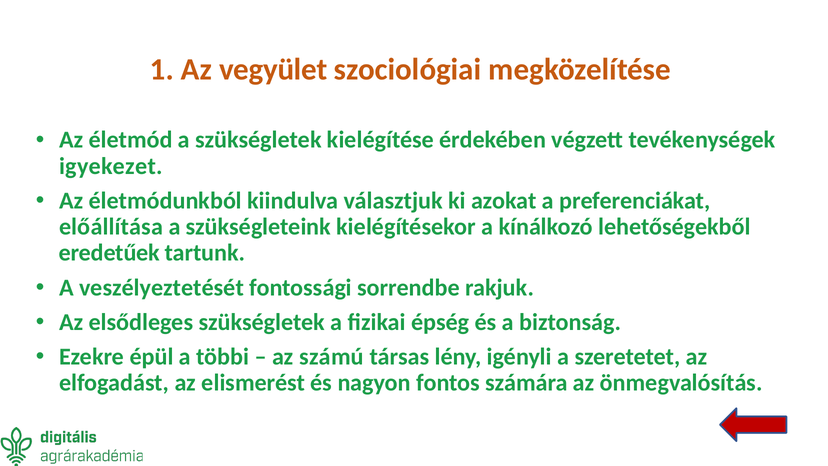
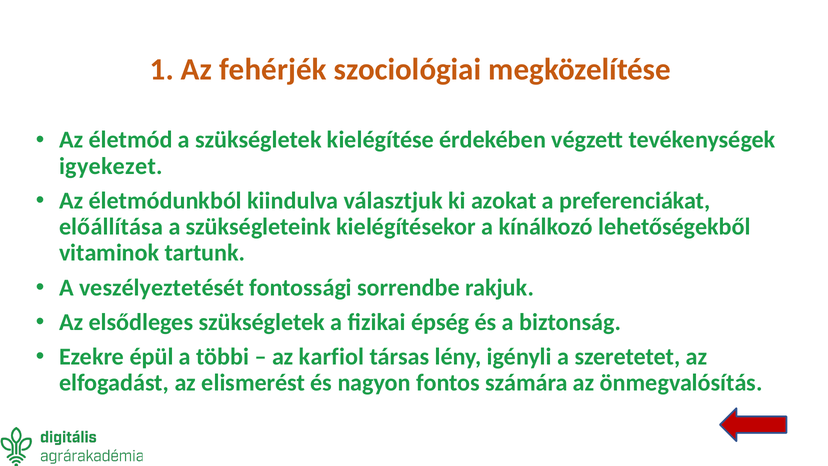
vegyület: vegyület -> fehérjék (273, 70)
eredetűek: eredetűek -> vitaminok (109, 253)
számú: számú -> karfiol (332, 357)
